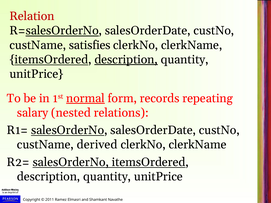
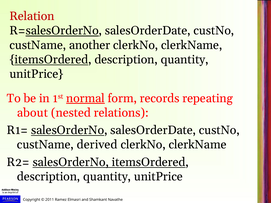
satisfies: satisfies -> another (90, 45)
description underline: present -> none (126, 60)
salary: salary -> about (33, 113)
